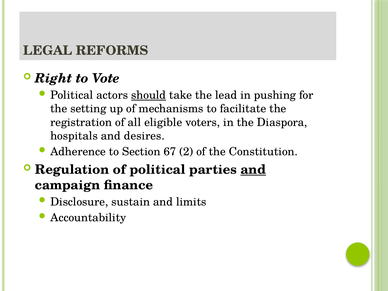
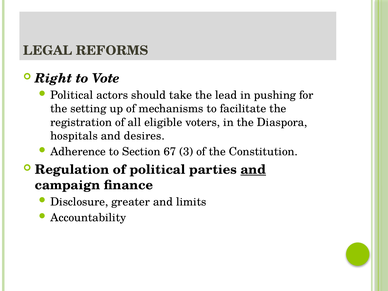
should underline: present -> none (149, 95)
2: 2 -> 3 (186, 152)
sustain: sustain -> greater (131, 202)
